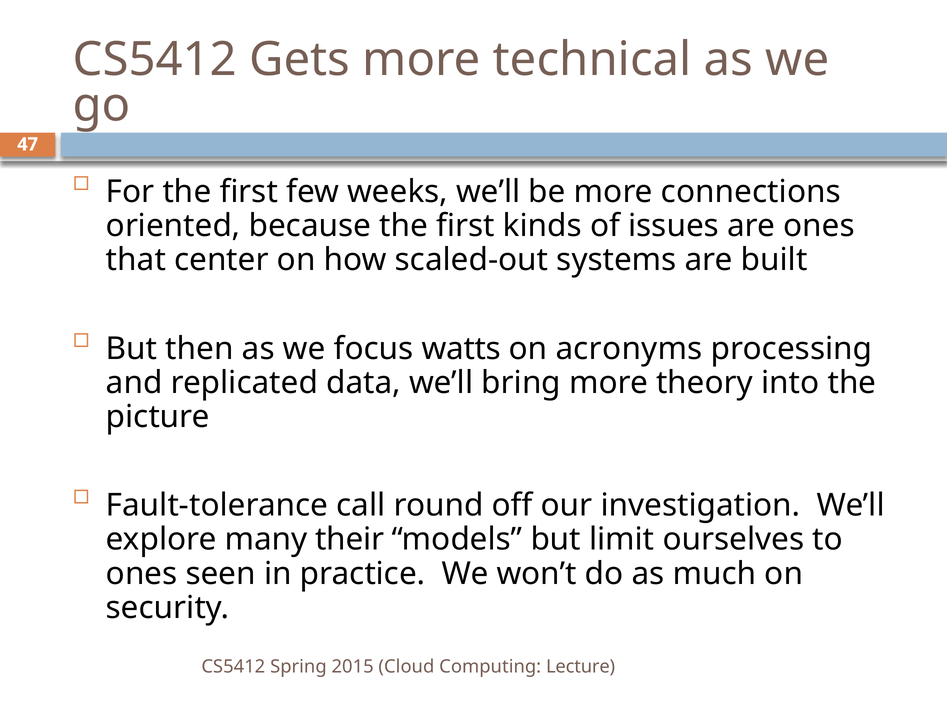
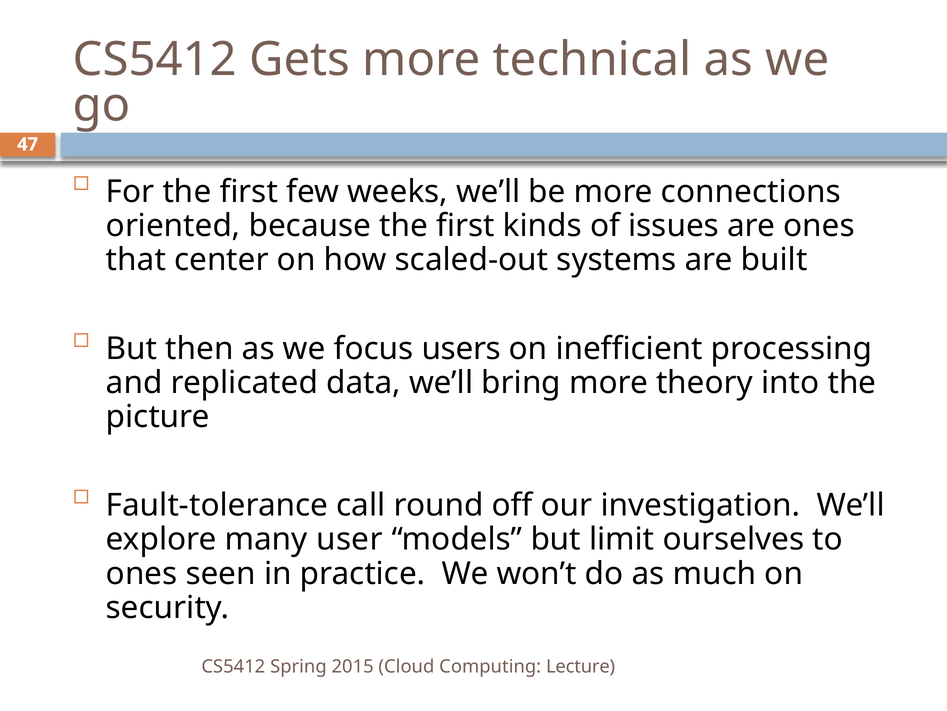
watts: watts -> users (461, 348)
acronyms: acronyms -> inefficient (629, 348)
their: their -> user (349, 539)
